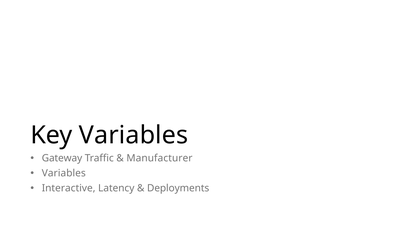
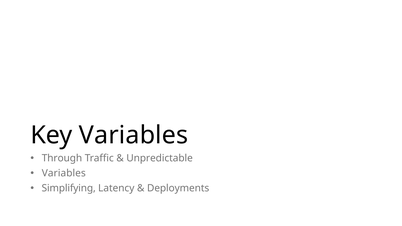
Gateway: Gateway -> Through (62, 158)
Manufacturer: Manufacturer -> Unpredictable (160, 158)
Interactive: Interactive -> Simplifying (69, 188)
